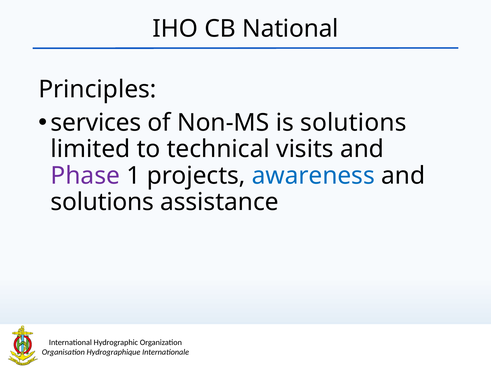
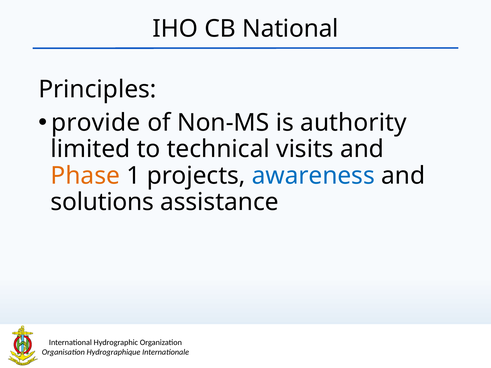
services: services -> provide (96, 123)
is solutions: solutions -> authority (353, 123)
Phase colour: purple -> orange (85, 176)
